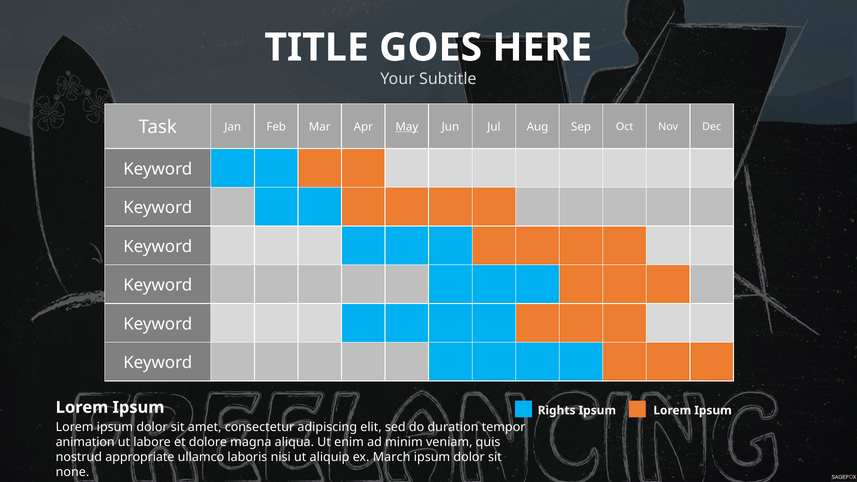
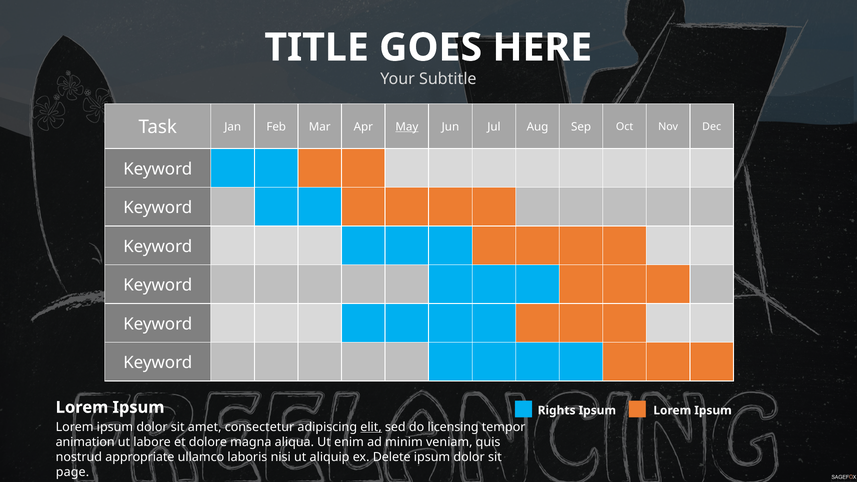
elit underline: none -> present (371, 427)
duration: duration -> licensing (453, 427)
March: March -> Delete (392, 457)
none: none -> page (72, 472)
